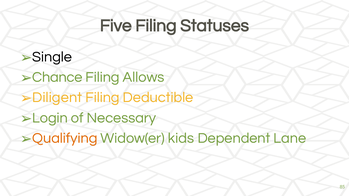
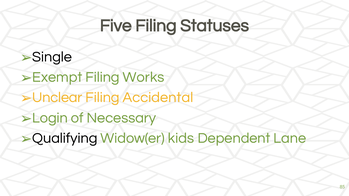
Chance: Chance -> Exempt (57, 77)
Allows: Allows -> Works (144, 77)
Diligent: Diligent -> Unclear (57, 98)
Deductible: Deductible -> Accidental (158, 98)
Qualifying colour: orange -> black (65, 138)
